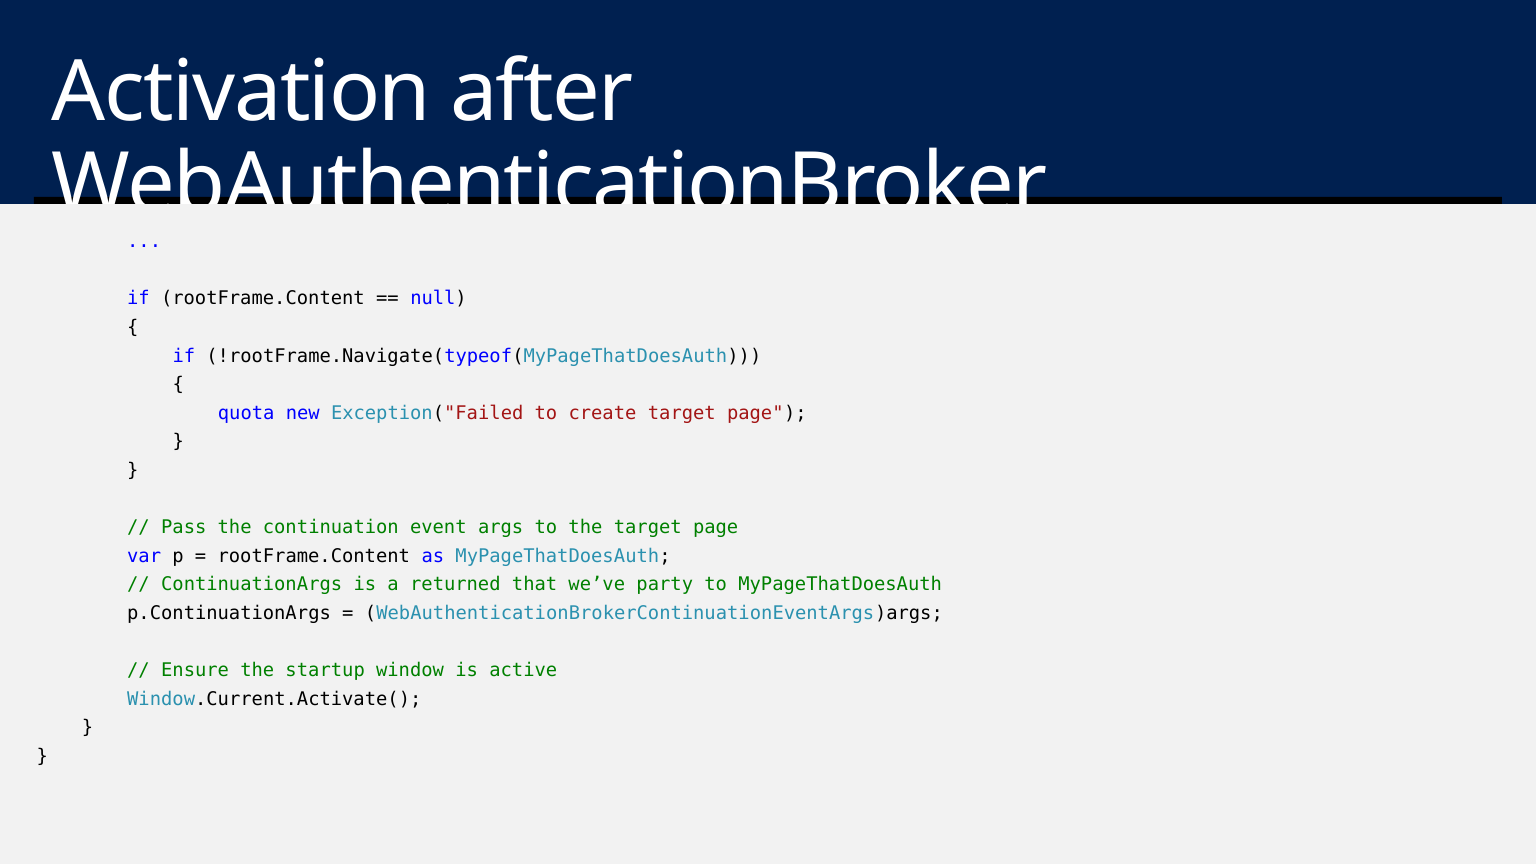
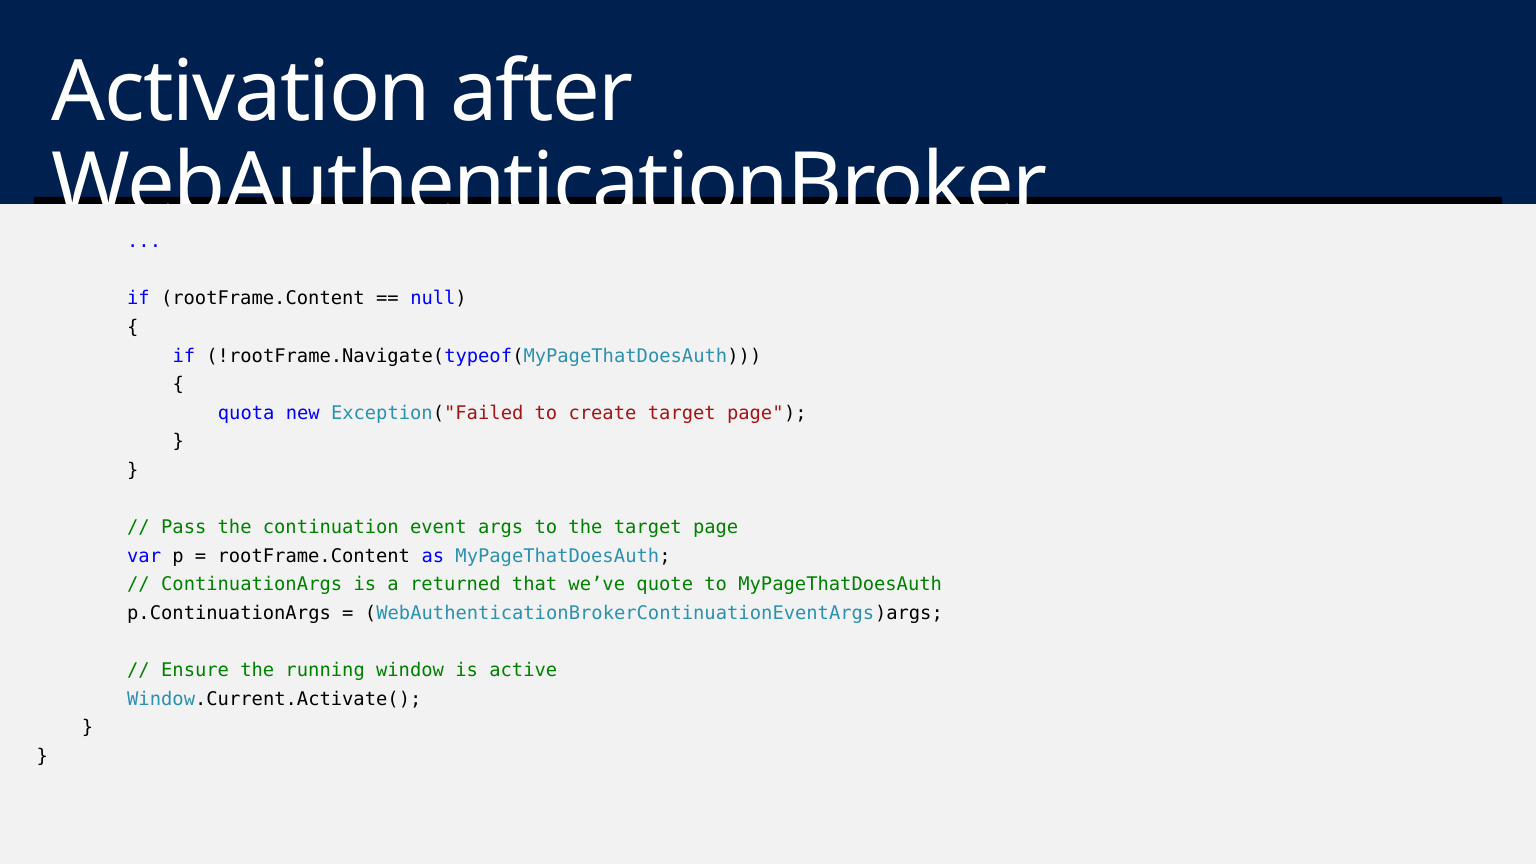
party: party -> quote (665, 585)
startup: startup -> running (325, 670)
